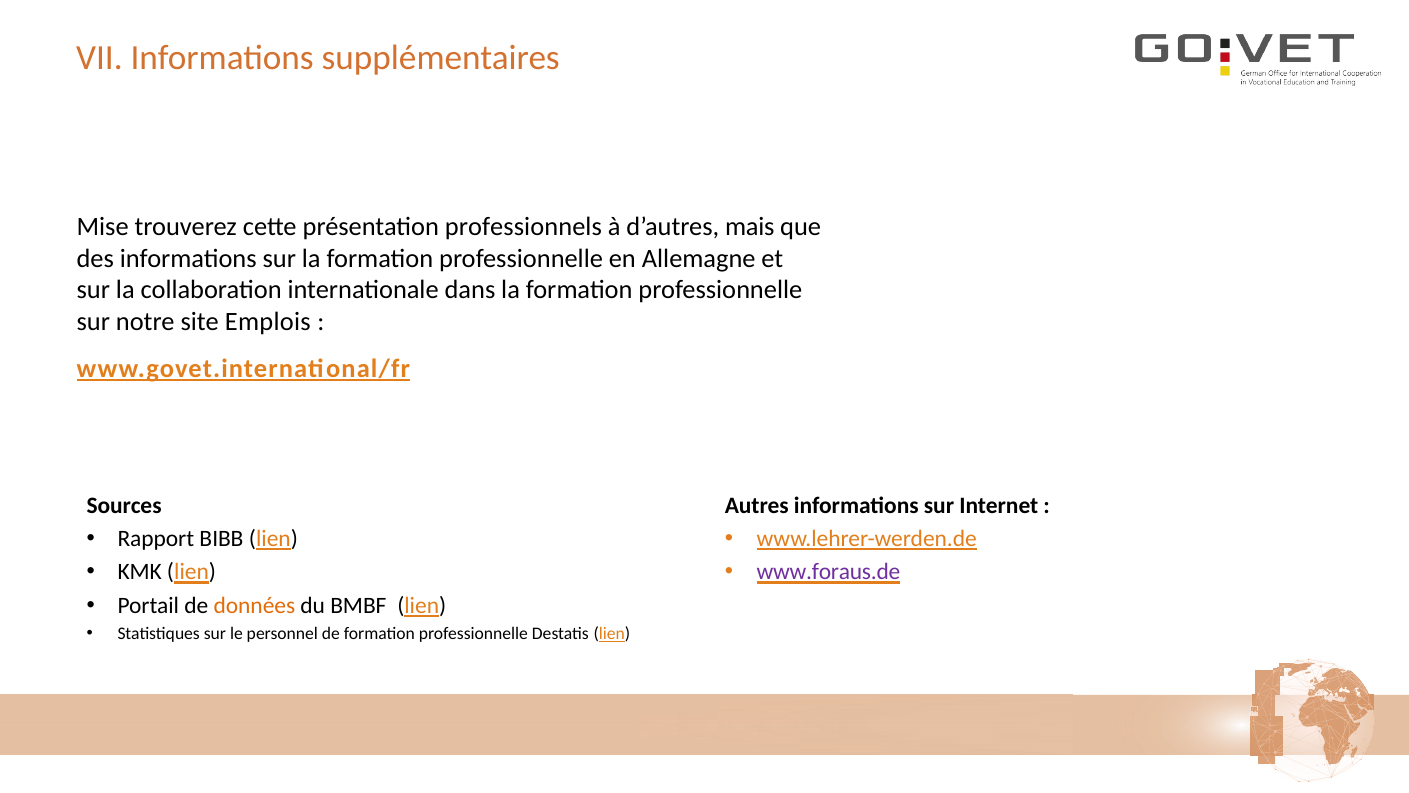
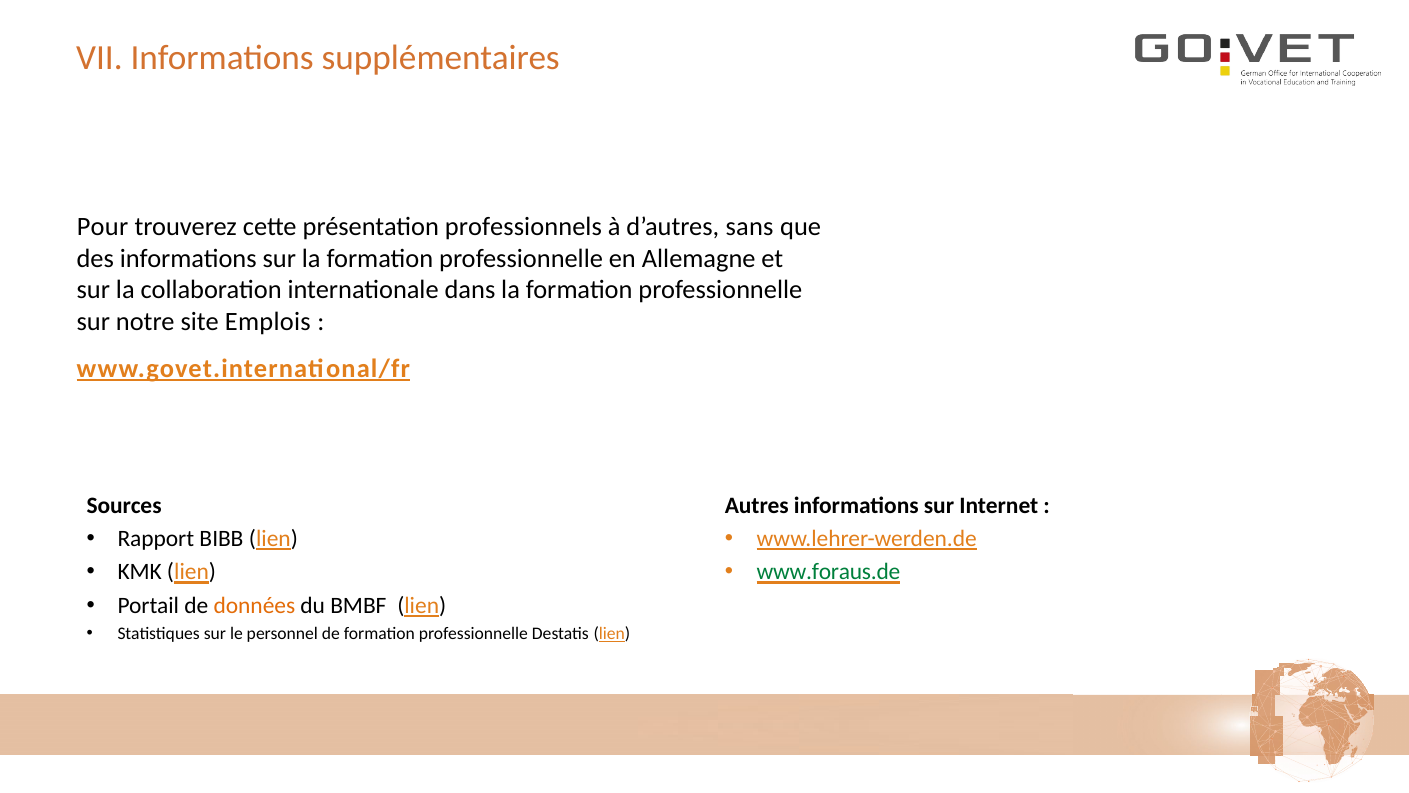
Mise: Mise -> Pour (103, 227)
mais: mais -> sans (750, 227)
www.foraus.de colour: purple -> green (828, 572)
